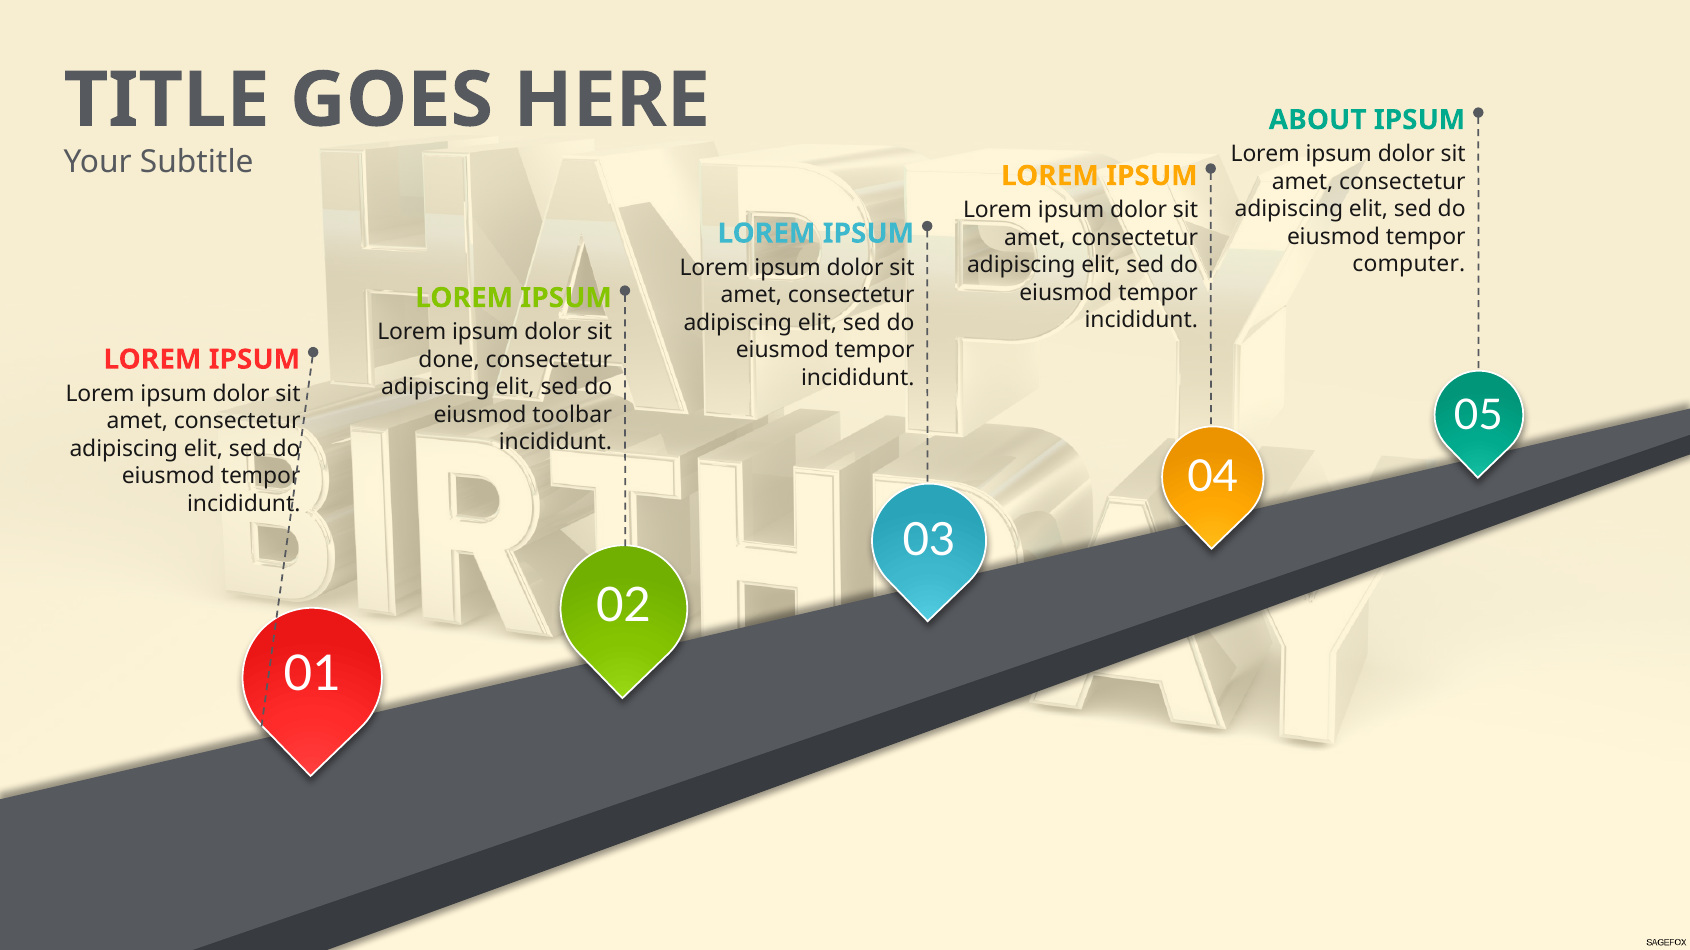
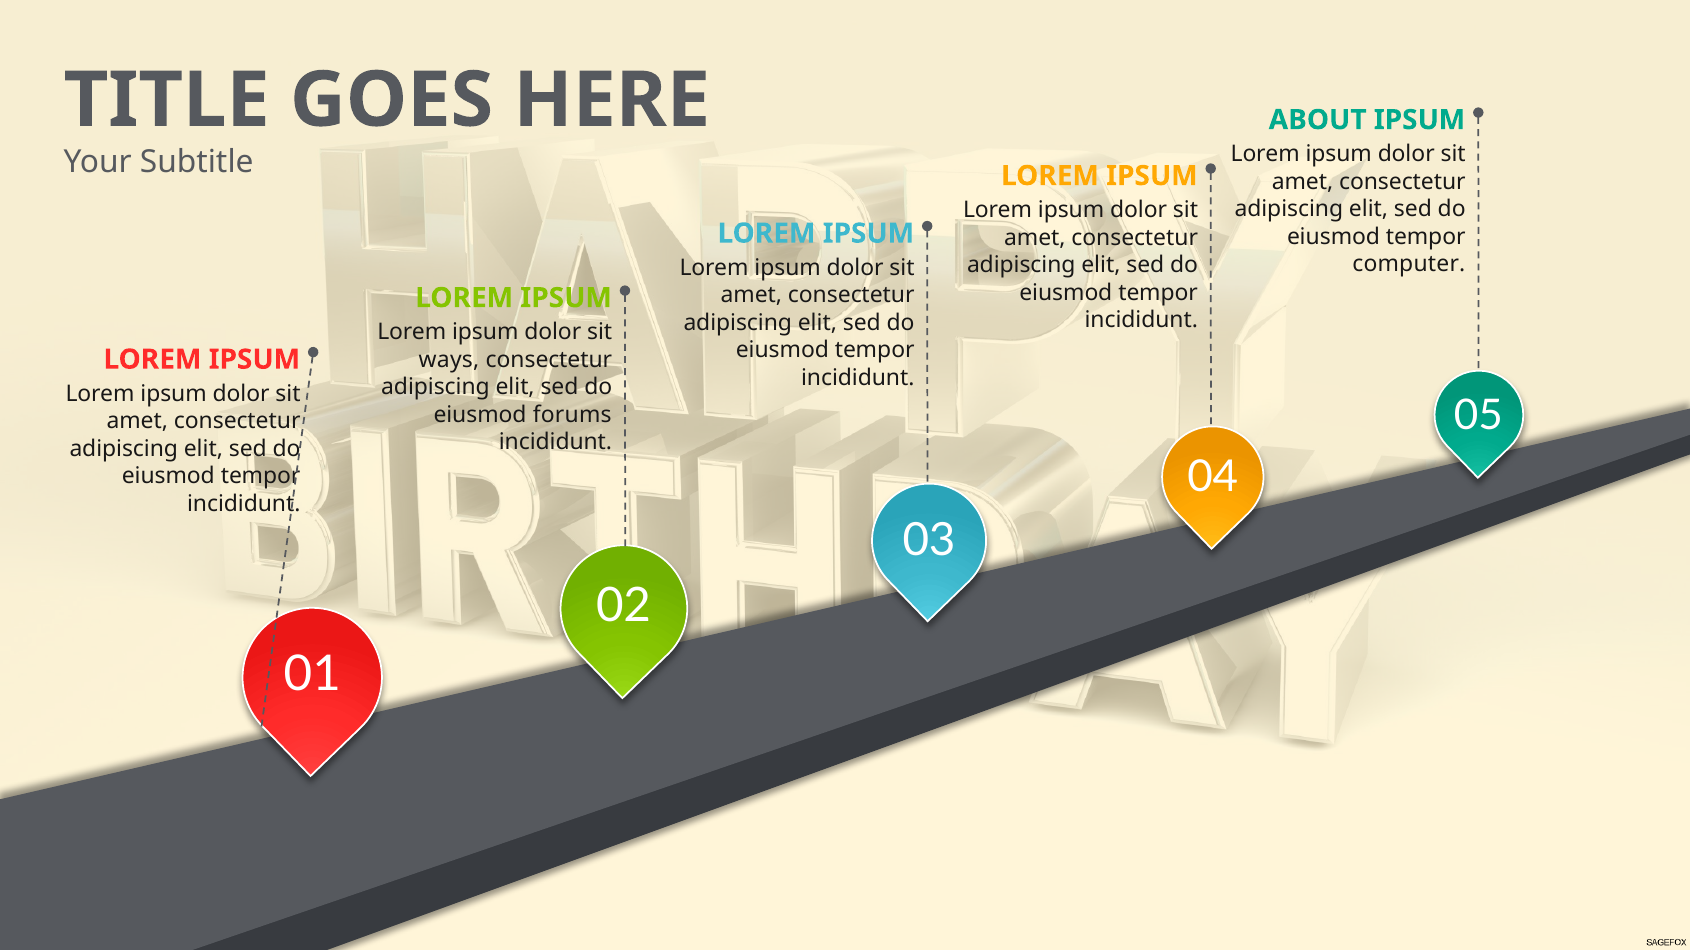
done: done -> ways (449, 360)
toolbar: toolbar -> forums (572, 415)
